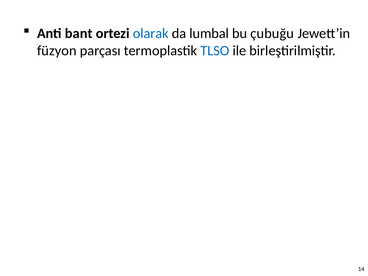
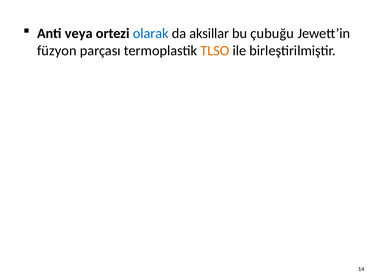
bant: bant -> veya (79, 33)
lumbal: lumbal -> aksillar (209, 33)
TLSO colour: blue -> orange (215, 51)
